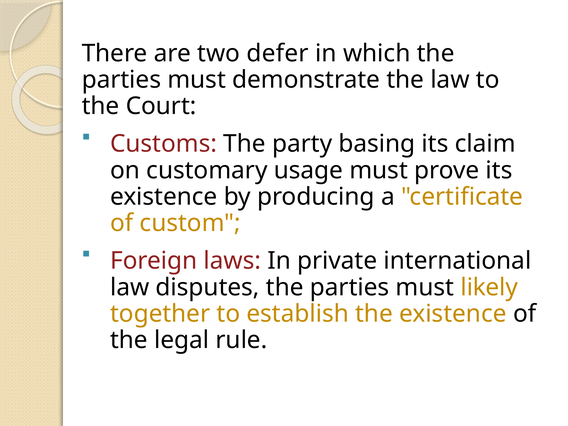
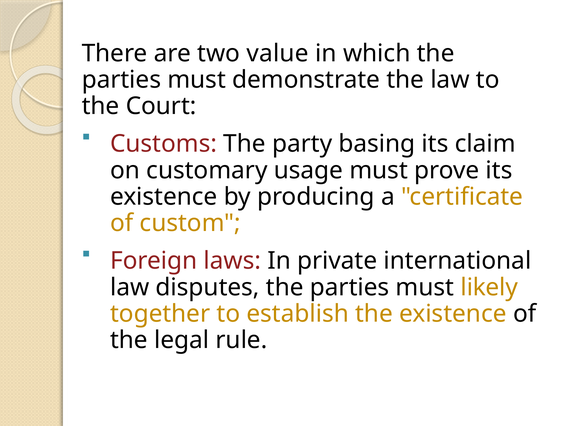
defer: defer -> value (278, 53)
